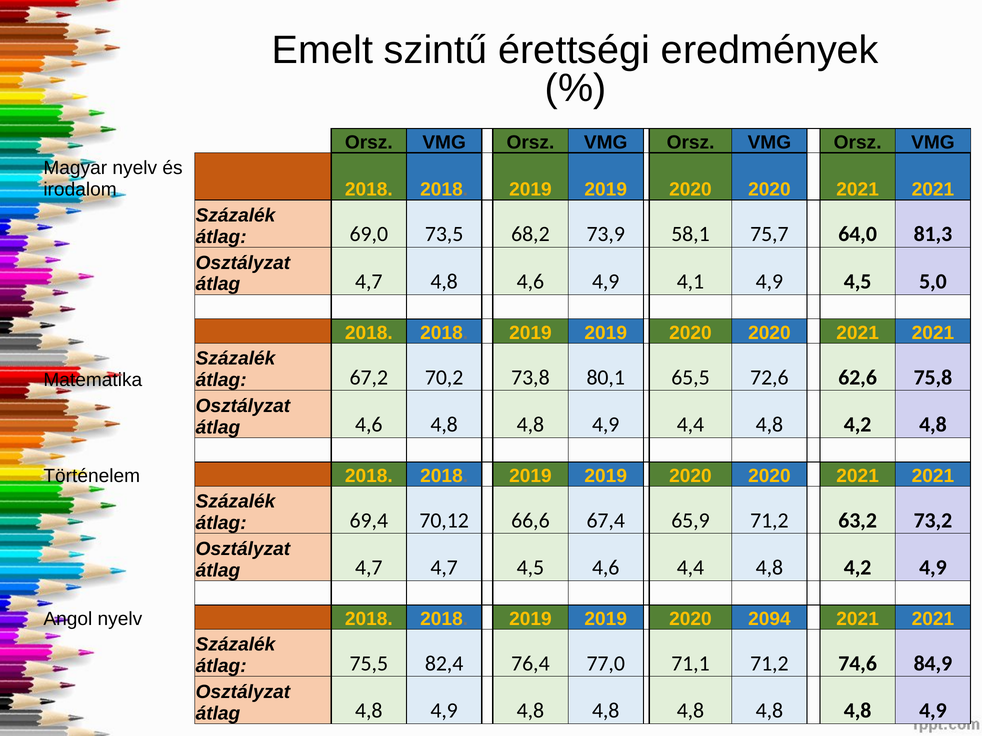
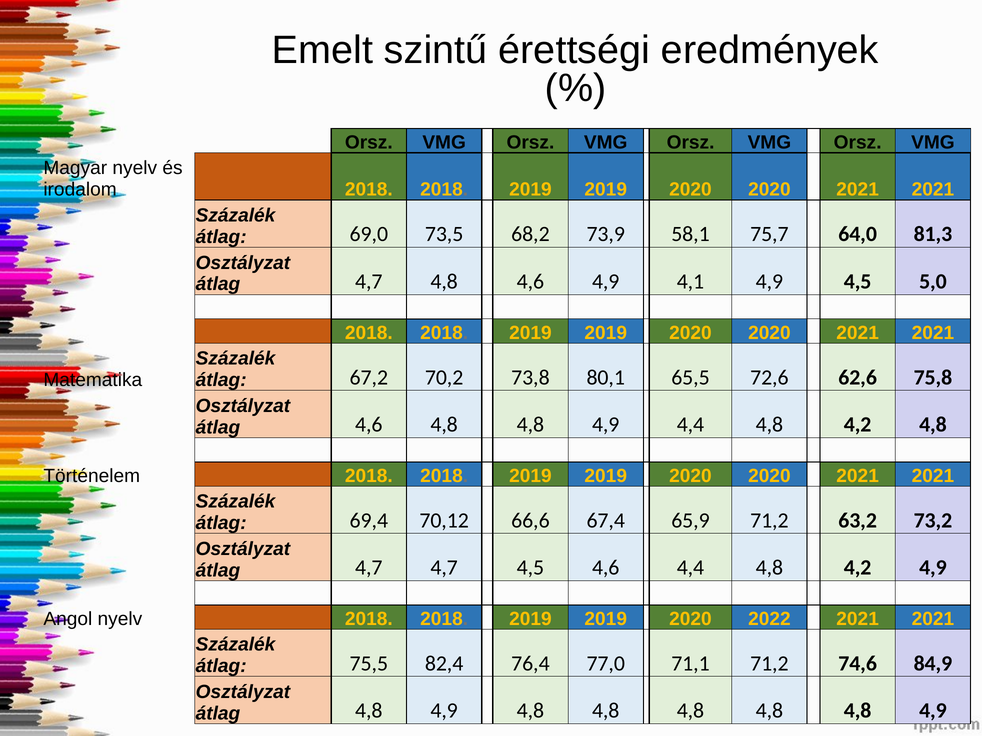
2094: 2094 -> 2022 (769, 619)
